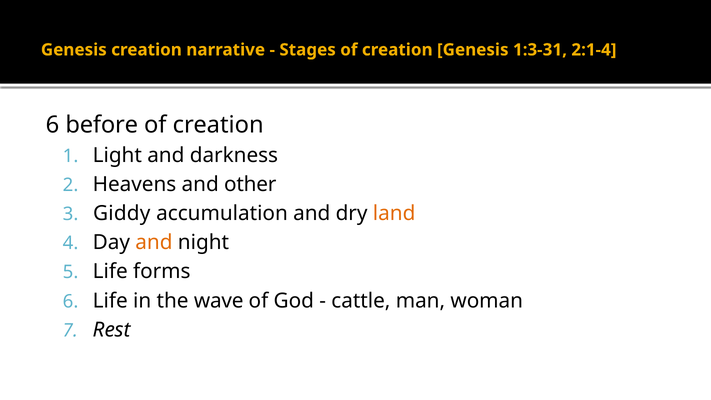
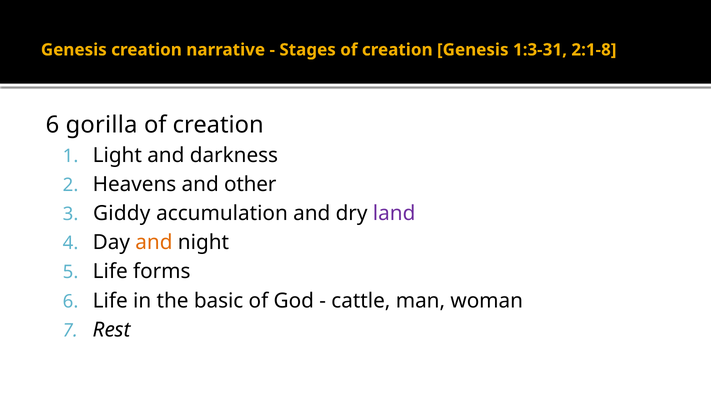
2:1-4: 2:1-4 -> 2:1-8 (594, 50)
before: before -> gorilla (102, 125)
land colour: orange -> purple (394, 213)
wave: wave -> basic (219, 301)
